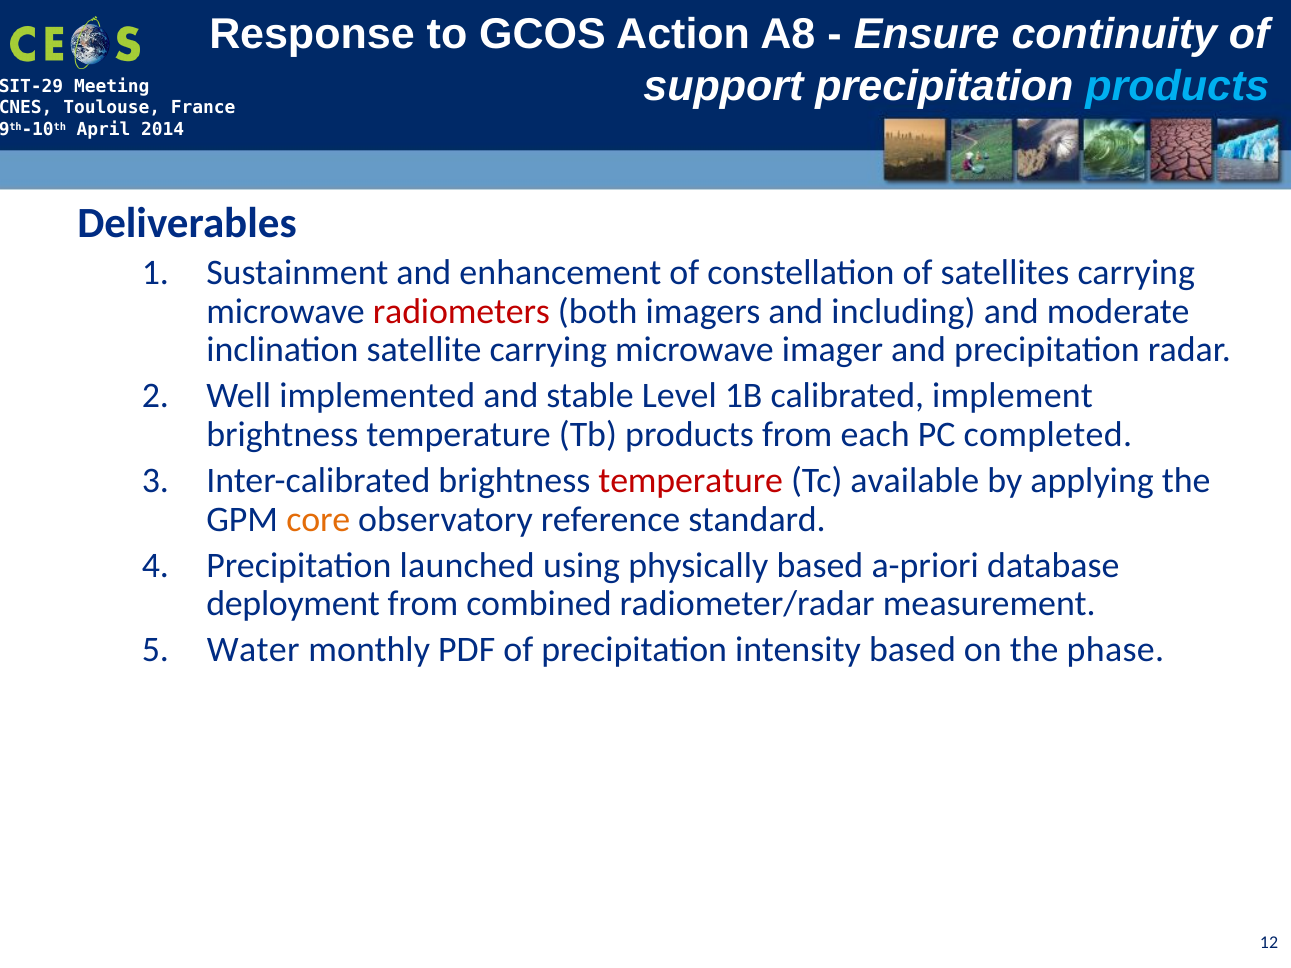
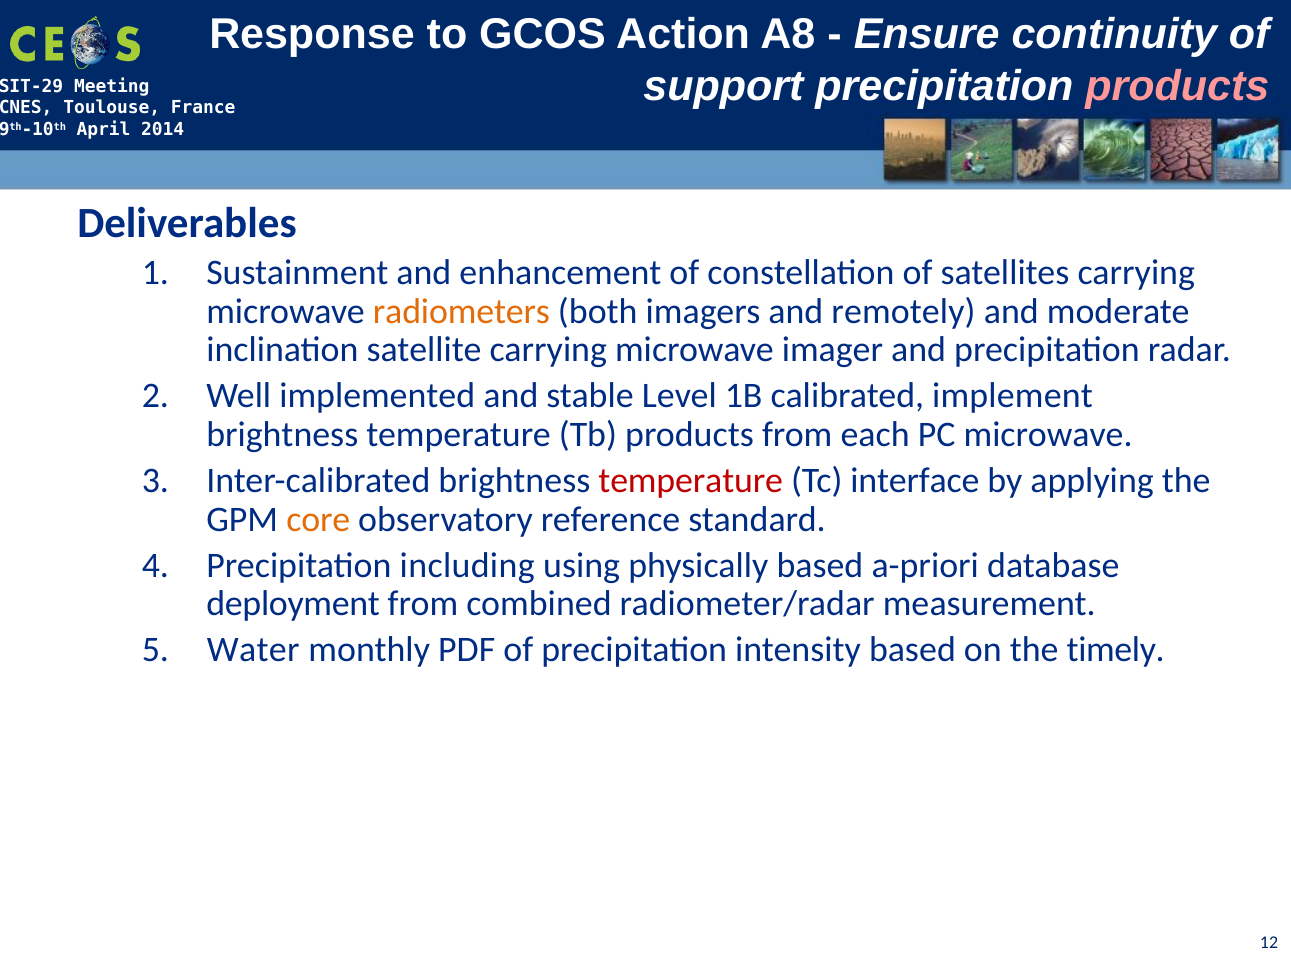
products colour: light blue -> pink (1177, 86)
radiometers colour: red -> orange (461, 311)
including: including -> remotely (903, 311)
PC completed: completed -> microwave (1048, 435)
available: available -> interface (915, 481)
launched: launched -> including (467, 565)
phase: phase -> timely (1116, 650)
